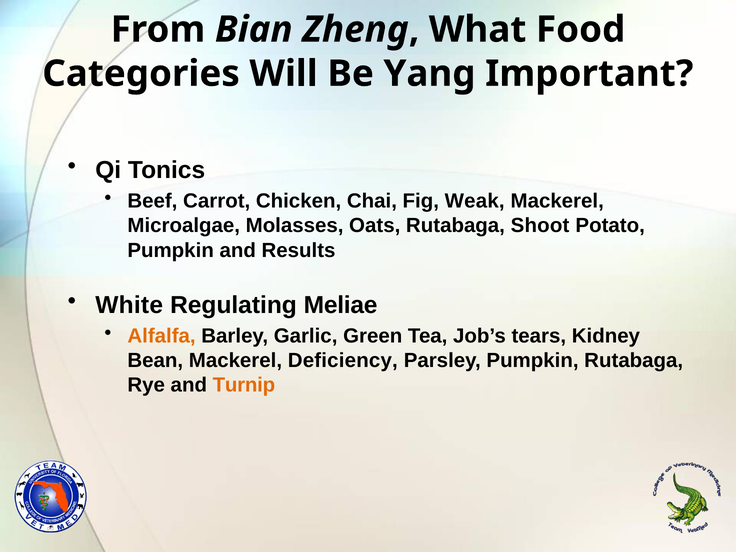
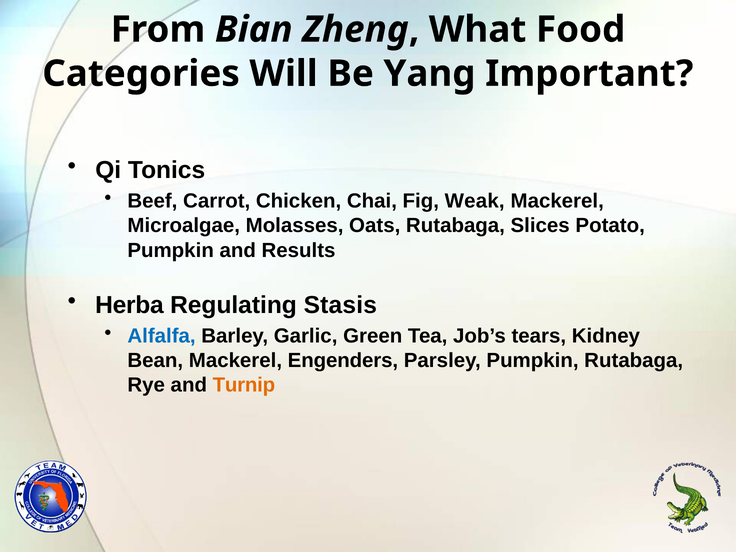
Shoot: Shoot -> Slices (540, 226)
White: White -> Herba (129, 305)
Meliae: Meliae -> Stasis (340, 305)
Alfalfa colour: orange -> blue (162, 336)
Deficiency: Deficiency -> Engenders (343, 361)
